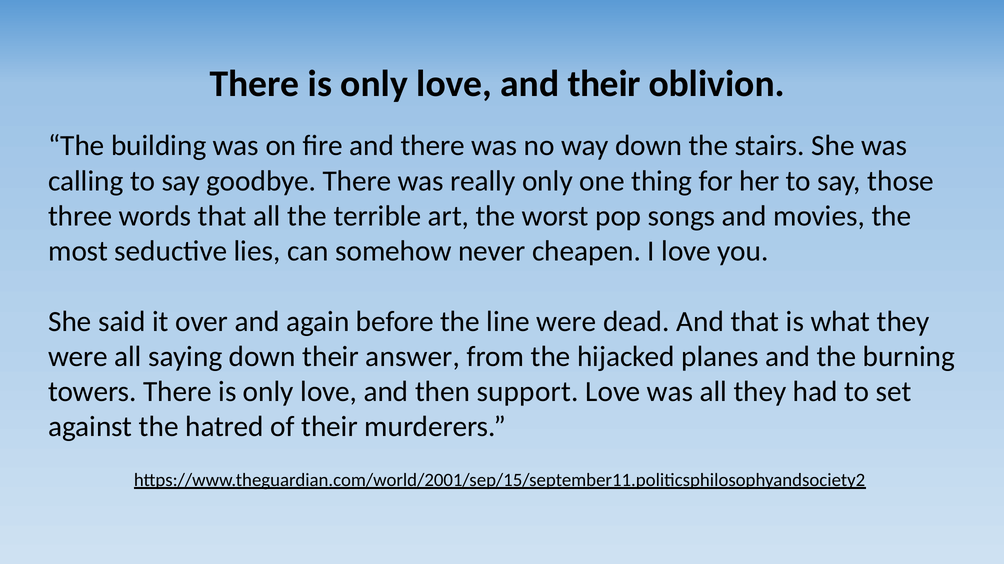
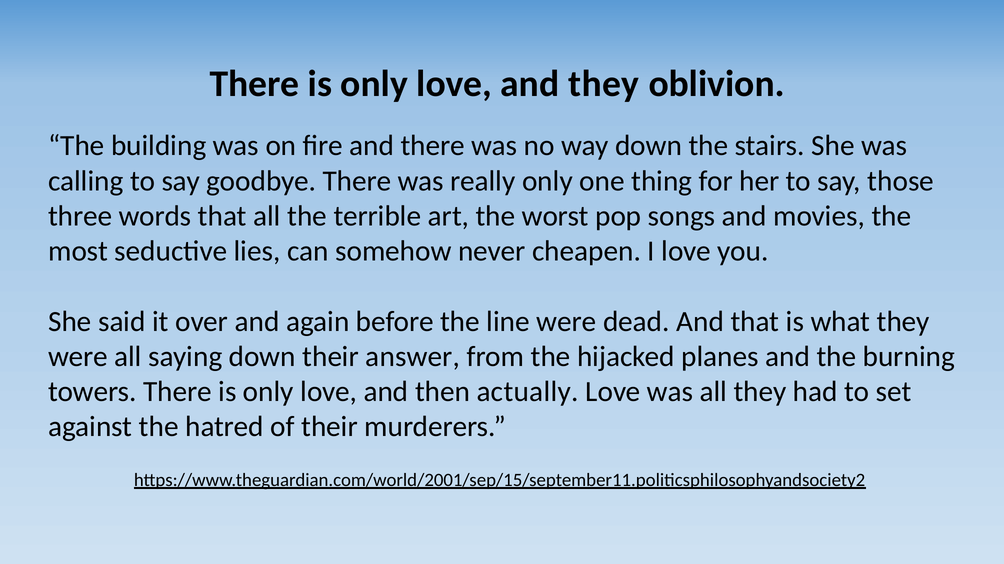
and their: their -> they (604, 84)
support: support -> actually (528, 392)
